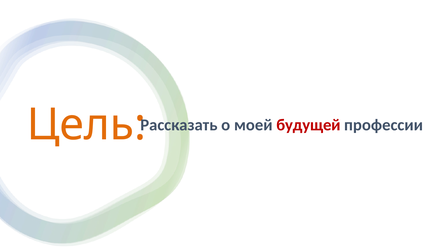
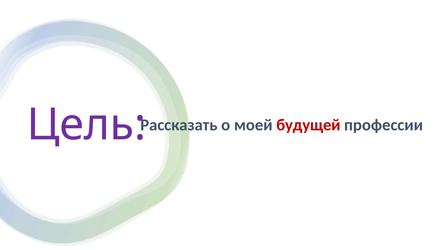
Цель colour: orange -> purple (86, 125)
